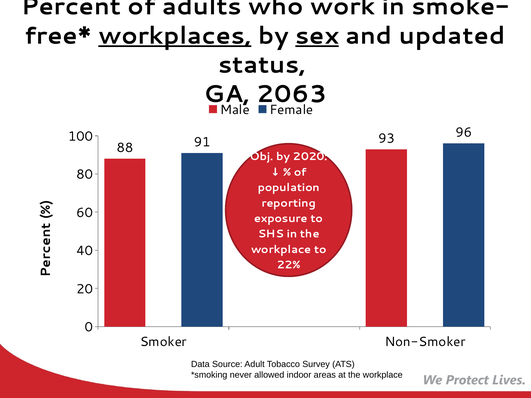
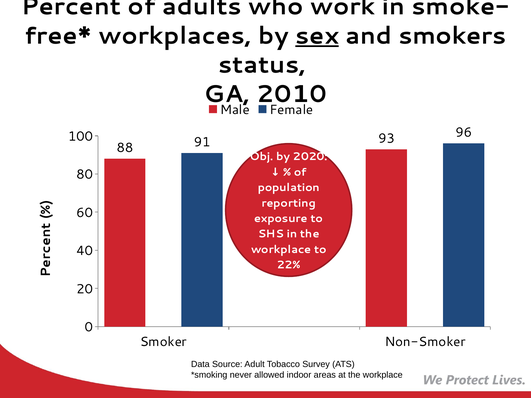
workplaces underline: present -> none (175, 36)
updated: updated -> smokers (452, 36)
2063: 2063 -> 2010 (292, 94)
